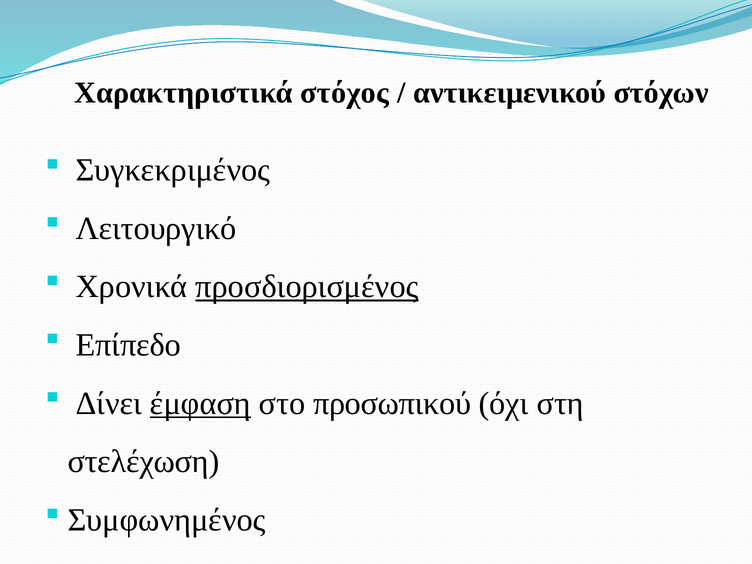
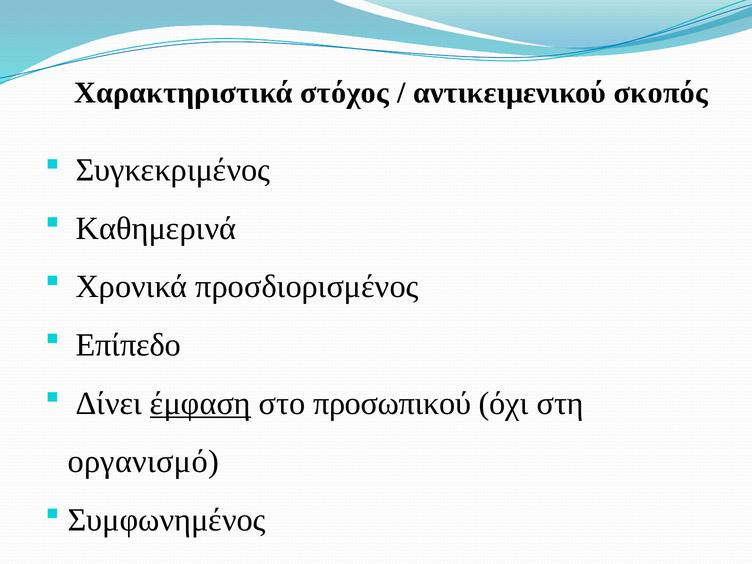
στόχων: στόχων -> σκοπός (661, 93)
Λειτουργικό: Λειτουργικό -> Καθημερινά (156, 228)
προσδιορισμένος underline: present -> none (307, 287)
στελέχωση: στελέχωση -> οργανισμό (143, 462)
